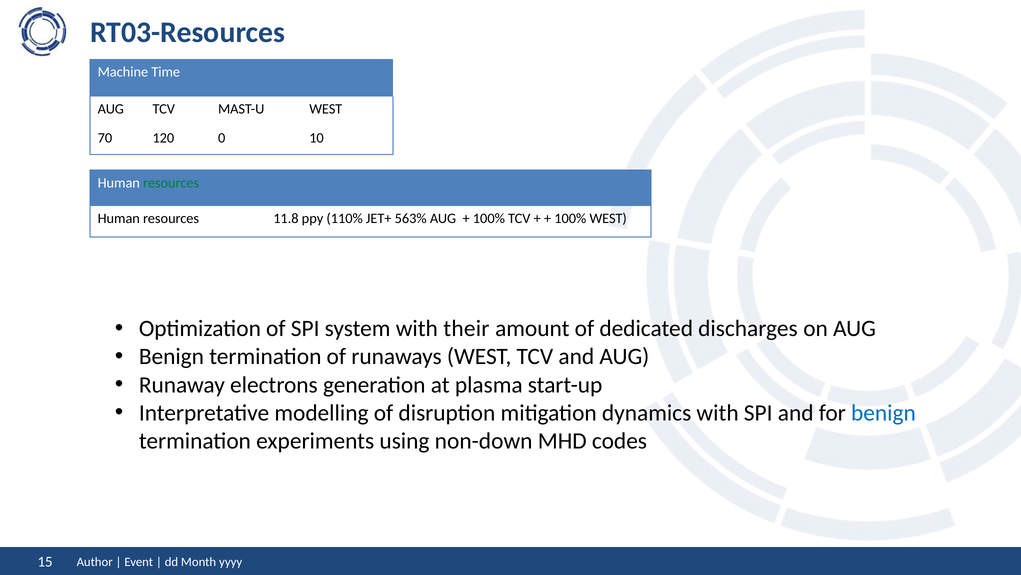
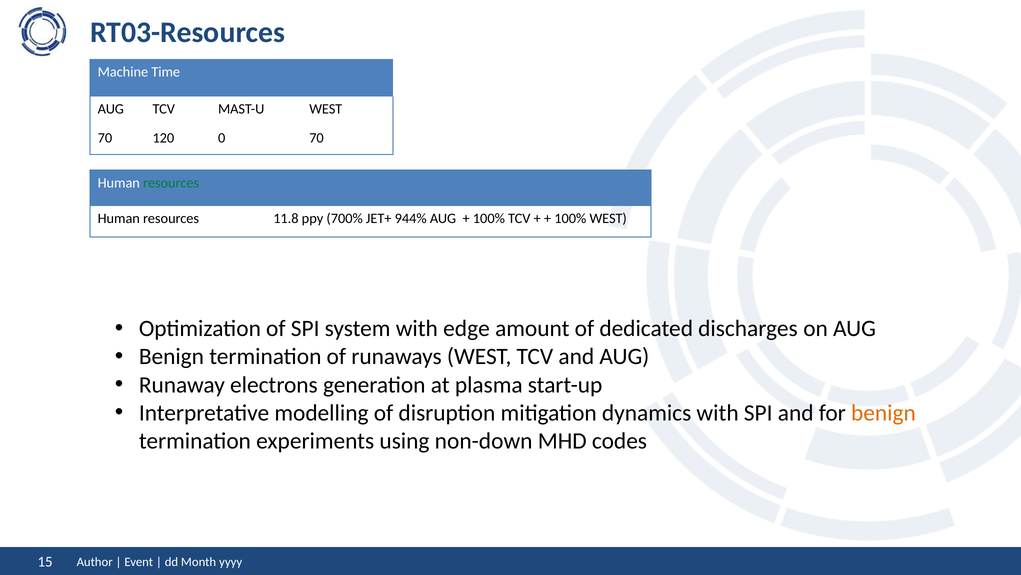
0 10: 10 -> 70 (317, 138)
110%: 110% -> 700% (345, 218)
563%: 563% -> 944% (411, 218)
their: their -> edge (467, 328)
benign colour: blue -> orange (883, 412)
